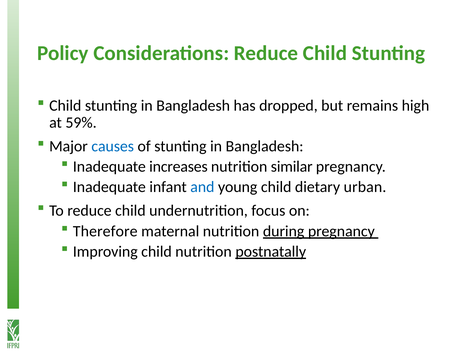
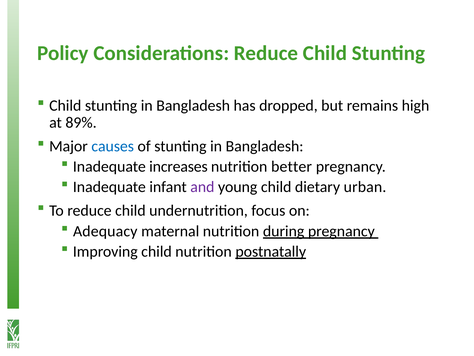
59%: 59% -> 89% (81, 123)
similar: similar -> better (292, 166)
and colour: blue -> purple (202, 187)
Therefore: Therefore -> Adequacy (105, 231)
